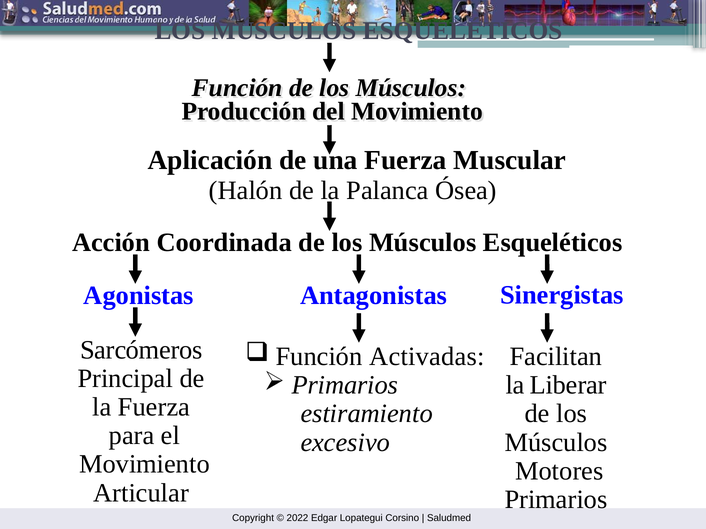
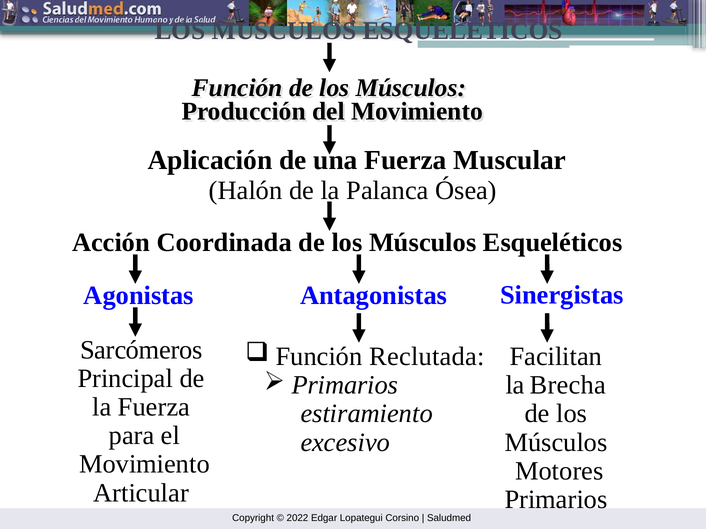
Activadas: Activadas -> Reclutada (427, 357)
Liberar: Liberar -> Brecha (568, 386)
